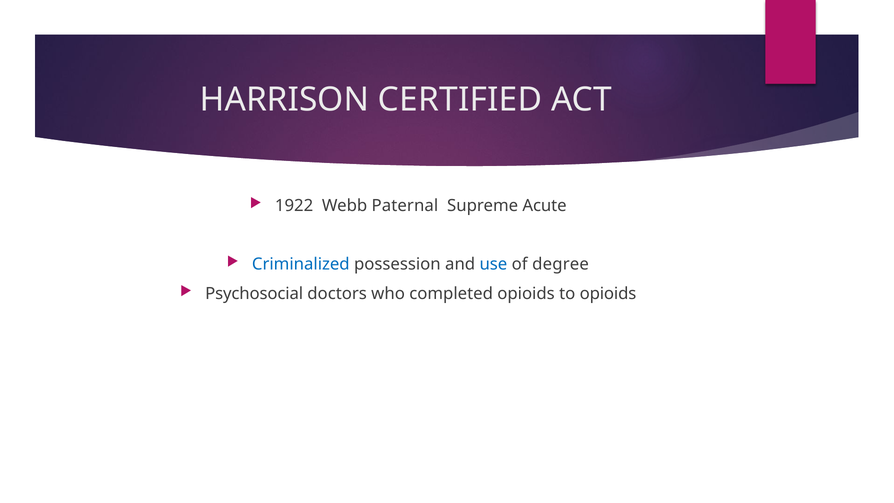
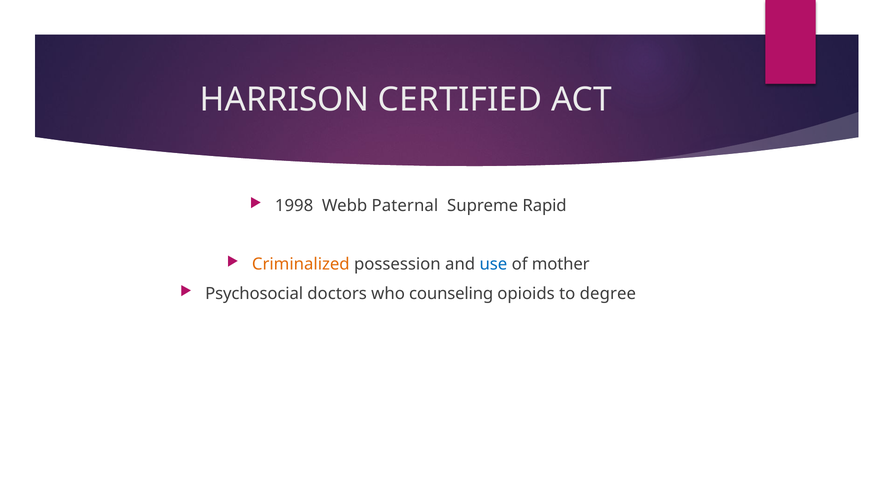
1922: 1922 -> 1998 (294, 205)
Acute: Acute -> Rapid (545, 205)
Criminalized colour: blue -> orange (301, 264)
degree: degree -> mother (561, 264)
completed: completed -> counseling (451, 294)
to opioids: opioids -> degree (608, 294)
